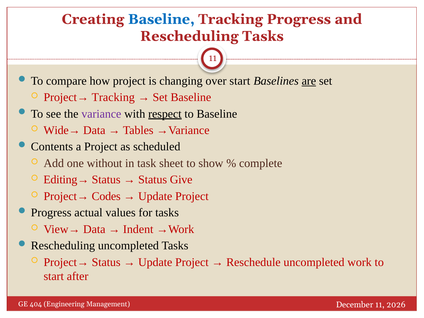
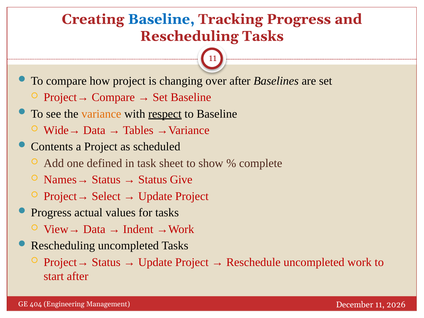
over start: start -> after (240, 81)
are underline: present -> none (309, 81)
Project→ Tracking: Tracking -> Compare (113, 97)
variance colour: purple -> orange (101, 114)
without: without -> defined (104, 163)
Editing→: Editing→ -> Names→ (66, 180)
Codes: Codes -> Select (106, 196)
